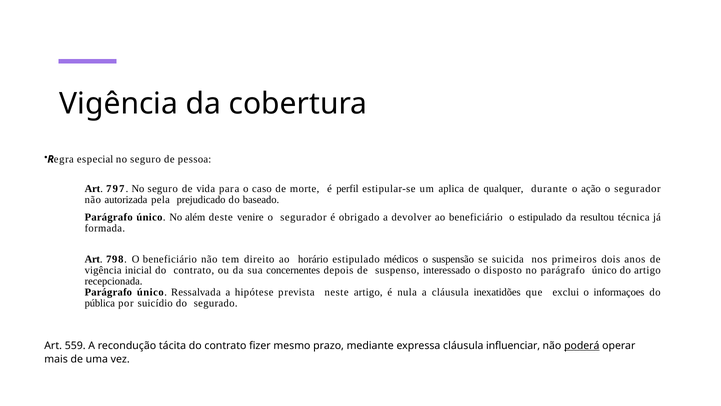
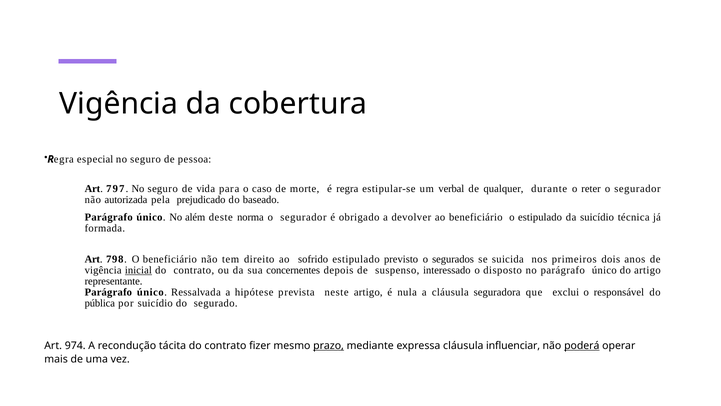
perfil: perfil -> regra (347, 188)
aplica: aplica -> verbal (451, 188)
ação: ação -> reter (591, 188)
venire: venire -> norma (250, 217)
da resultou: resultou -> suicídio (597, 217)
horário: horário -> sofrido (313, 259)
médicos: médicos -> previsto (401, 259)
suspensão: suspensão -> segurados (453, 259)
inicial underline: none -> present (138, 270)
recepcionada: recepcionada -> representante (114, 281)
inexatidões: inexatidões -> seguradora (497, 292)
informaçoes: informaçoes -> responsável (619, 292)
559: 559 -> 974 (75, 345)
prazo underline: none -> present (329, 345)
